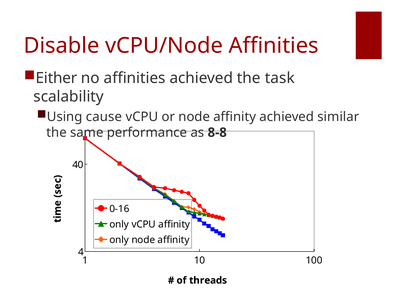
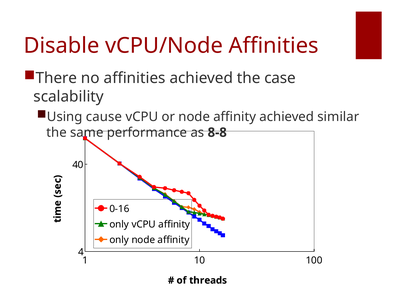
Either: Either -> There (56, 78)
task: task -> case (280, 78)
